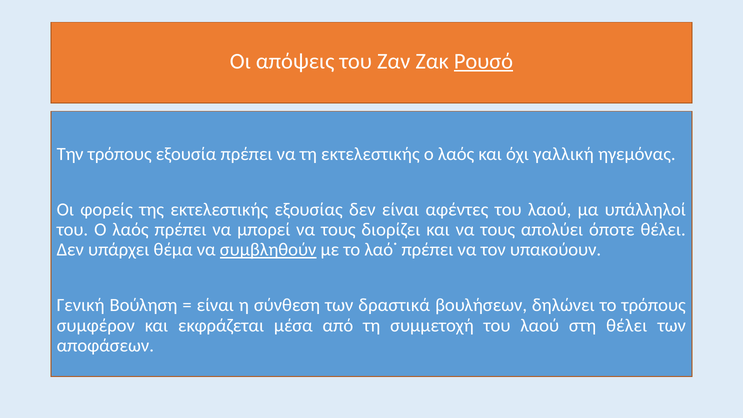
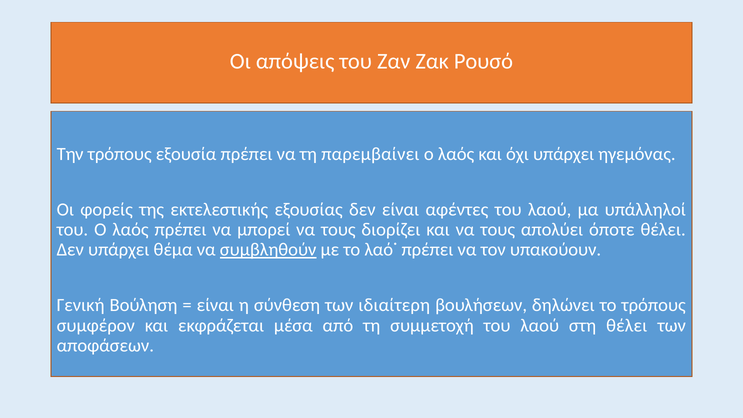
Ρουσό underline: present -> none (483, 61)
τη εκτελεστικής: εκτελεστικής -> παρεμβαίνει (370, 154)
όχι γαλλική: γαλλική -> υπάρχει (564, 154)
δραστικά: δραστικά -> ιδιαίτερη (394, 305)
